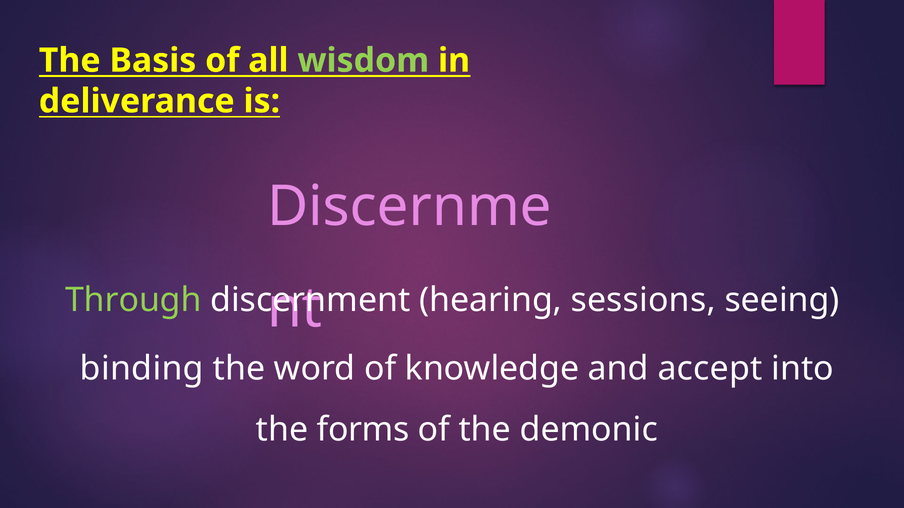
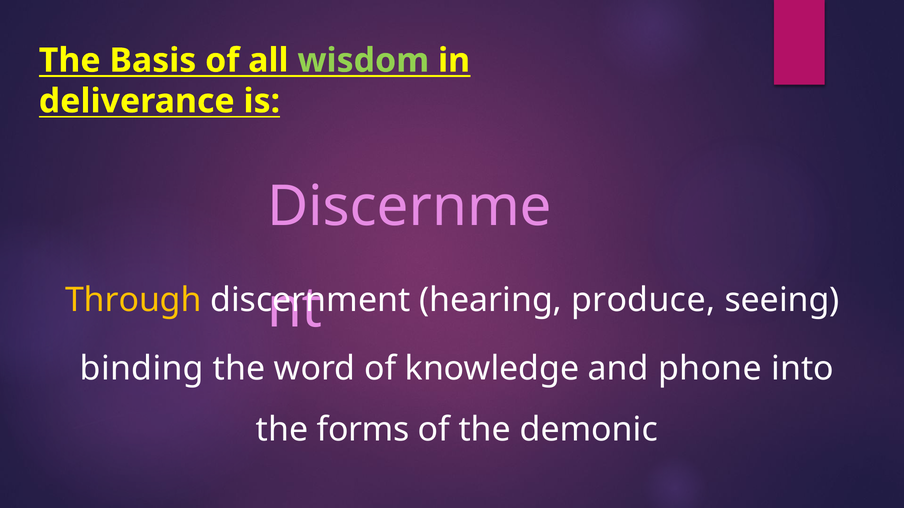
Through colour: light green -> yellow (133, 301)
sessions: sessions -> produce (643, 301)
accept: accept -> phone (710, 369)
